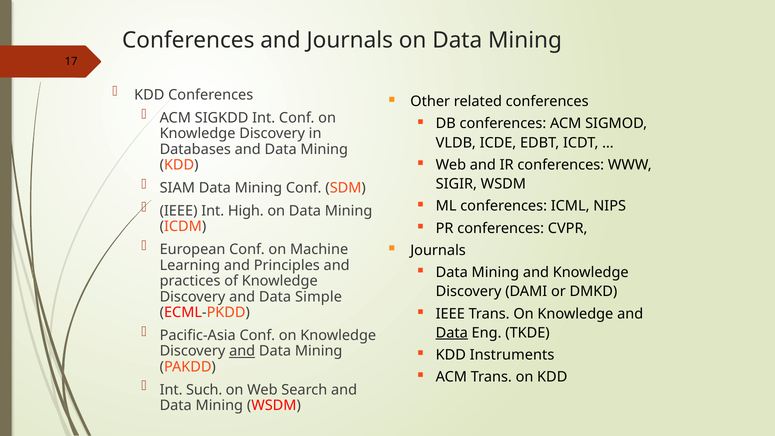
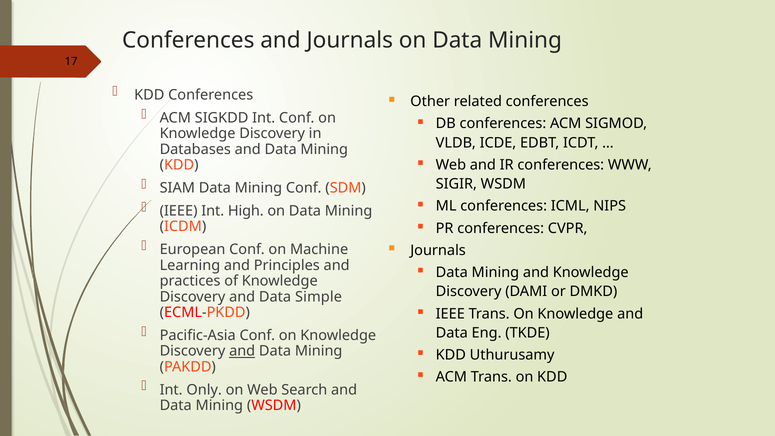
Data underline: present -> none (452, 333)
Instruments: Instruments -> Uthurusamy (512, 355)
Such: Such -> Only (204, 390)
